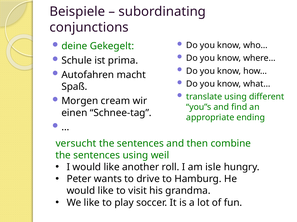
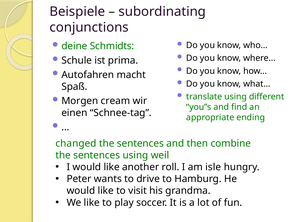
Gekegelt: Gekegelt -> Schmidts (112, 46)
versucht: versucht -> changed (76, 144)
